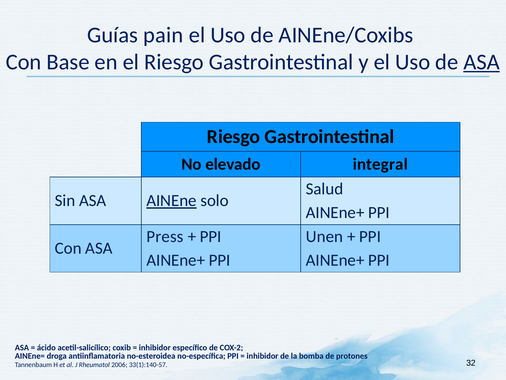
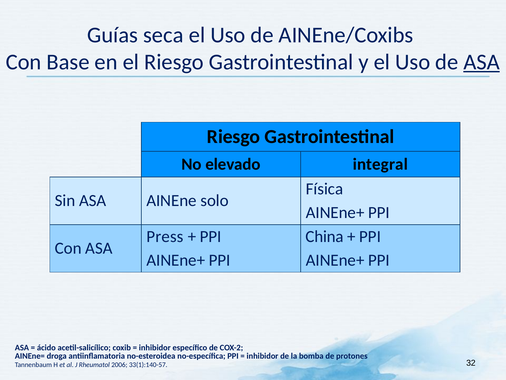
pain: pain -> seca (163, 35)
Salud: Salud -> Física (324, 189)
AINEne underline: present -> none (172, 200)
Unen: Unen -> China (325, 236)
